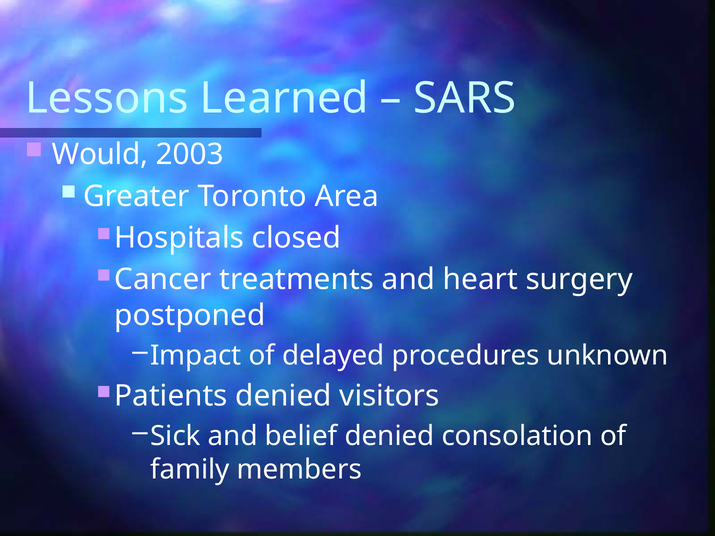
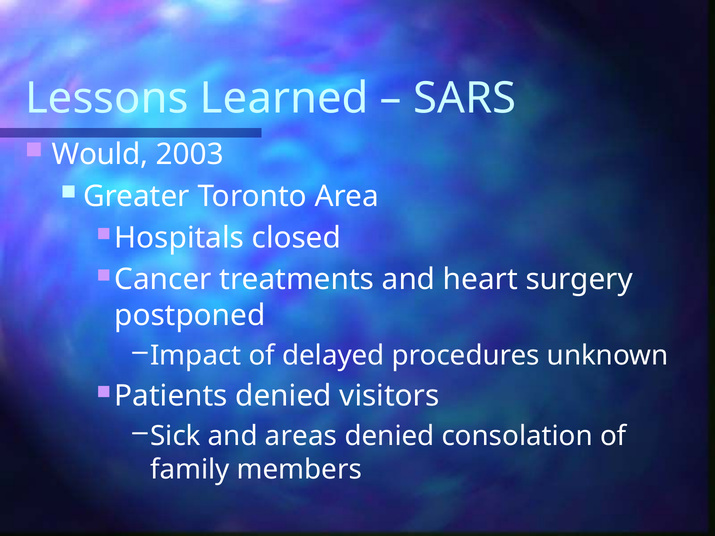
belief: belief -> areas (301, 436)
